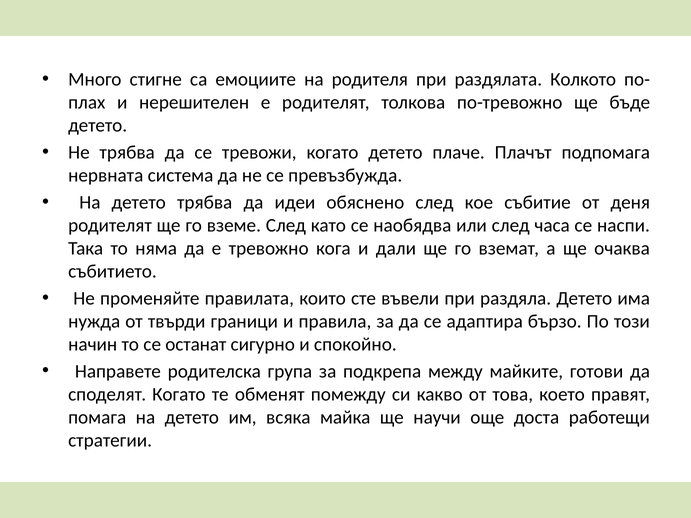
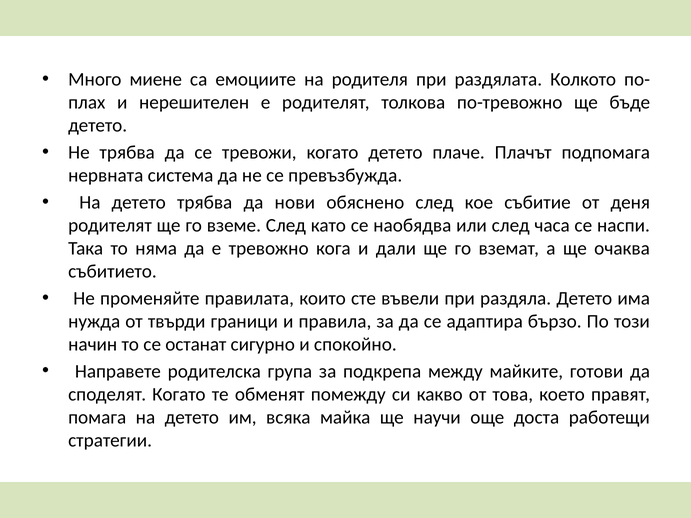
стигне: стигне -> миене (156, 80)
идеи: идеи -> нови (295, 202)
